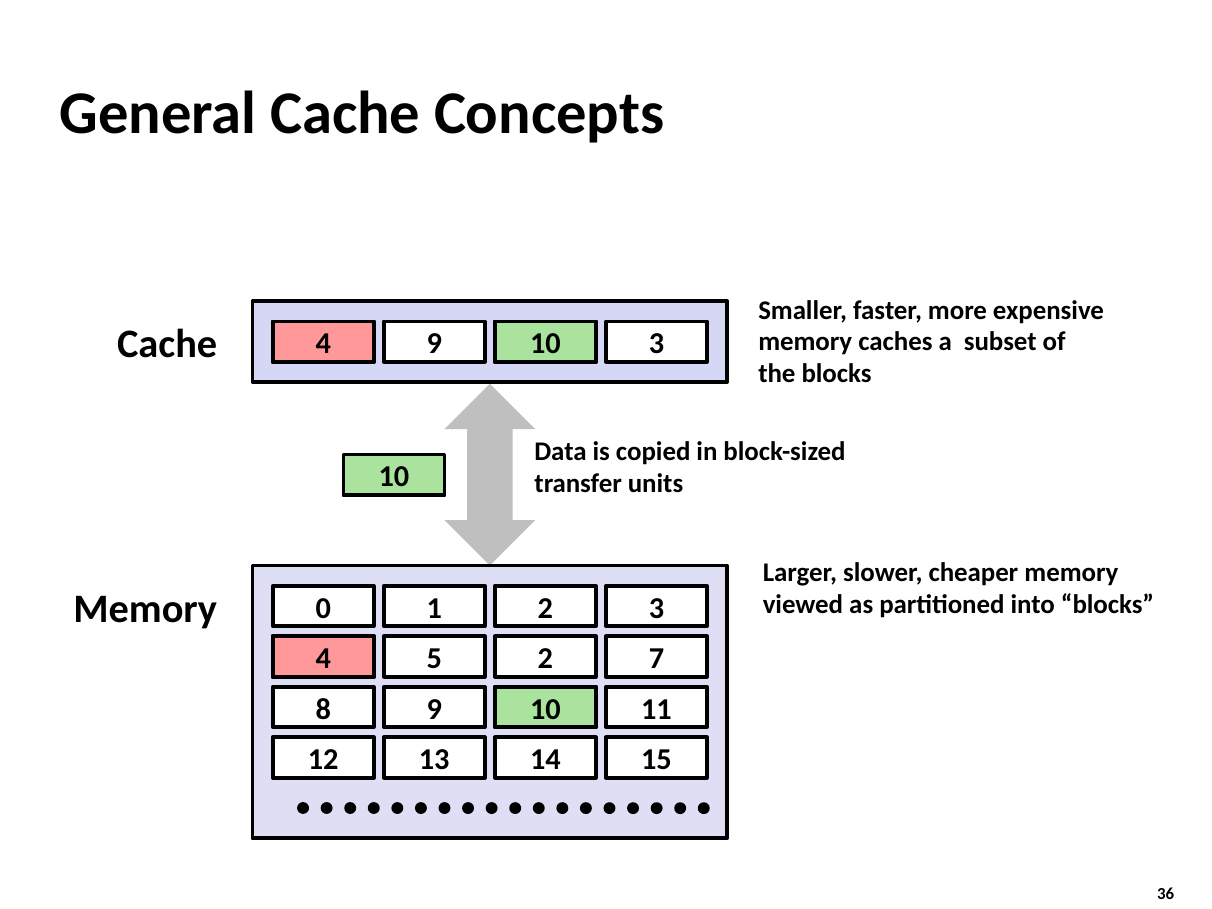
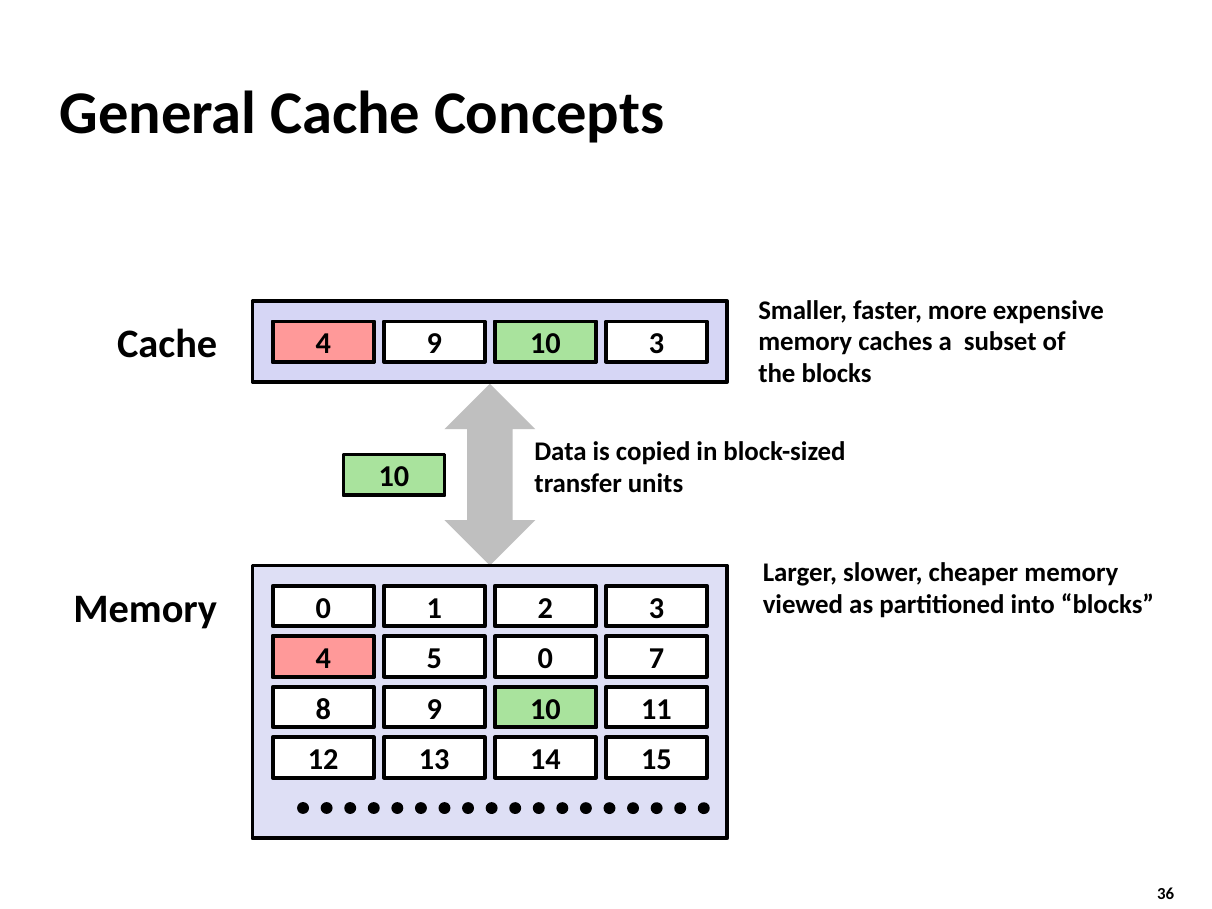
5 2: 2 -> 0 (545, 659)
